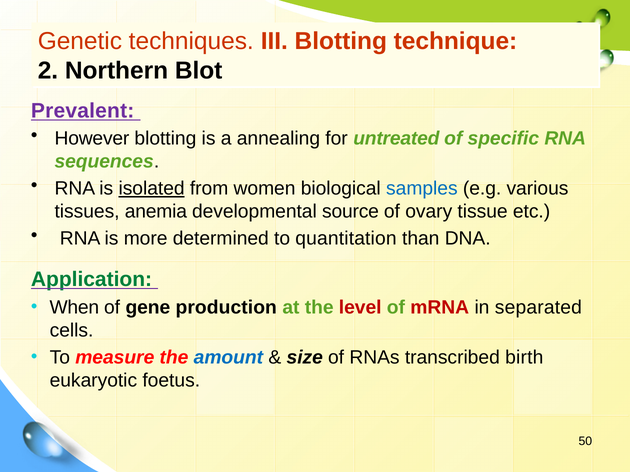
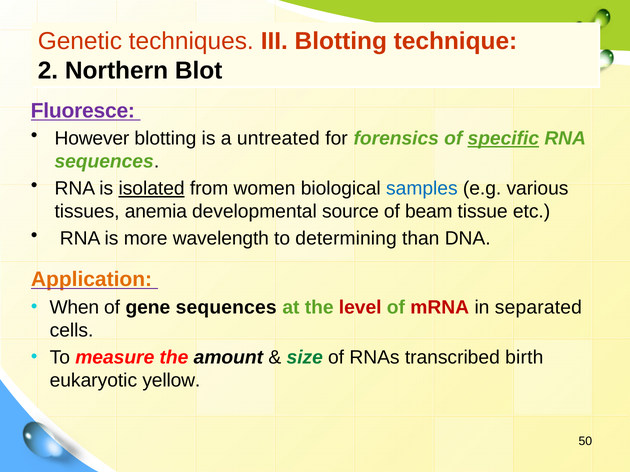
Prevalent: Prevalent -> Fluoresce (83, 111)
annealing: annealing -> untreated (278, 139)
untreated: untreated -> forensics (396, 139)
specific underline: none -> present (503, 139)
ovary: ovary -> beam (429, 212)
determined: determined -> wavelength (221, 239)
quantitation: quantitation -> determining (346, 239)
Application colour: green -> orange (91, 280)
gene production: production -> sequences (226, 308)
amount colour: blue -> black (228, 358)
size colour: black -> green (305, 358)
foetus: foetus -> yellow (171, 381)
